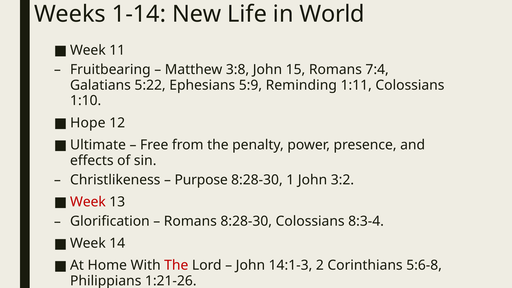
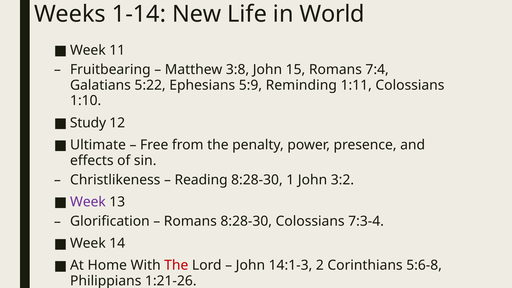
Hope: Hope -> Study (88, 123)
Purpose: Purpose -> Reading (201, 180)
Week colour: red -> purple (88, 202)
8:3-4: 8:3-4 -> 7:3-4 (366, 221)
